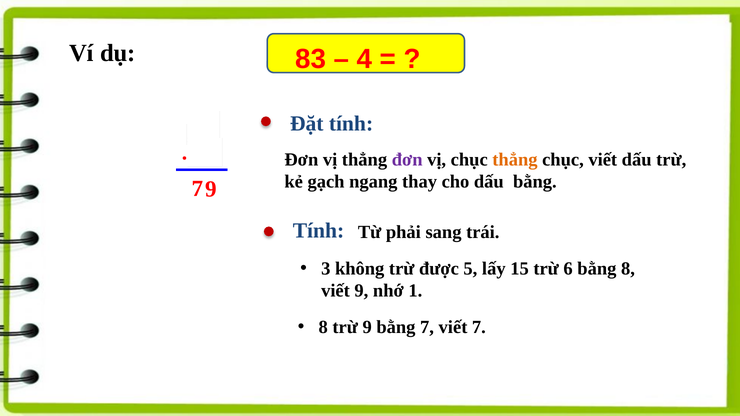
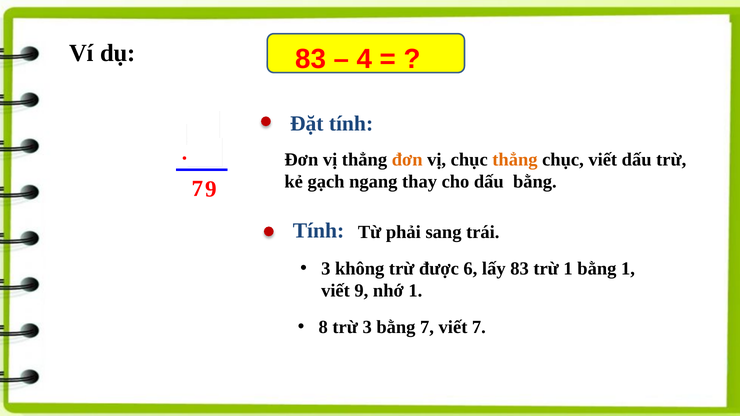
đơn colour: purple -> orange (407, 160)
5: 5 -> 6 (470, 269)
lấy 15: 15 -> 83 (520, 269)
trừ 6: 6 -> 1 (568, 269)
bằng 8: 8 -> 1 (628, 269)
trừ 9: 9 -> 3 (367, 327)
